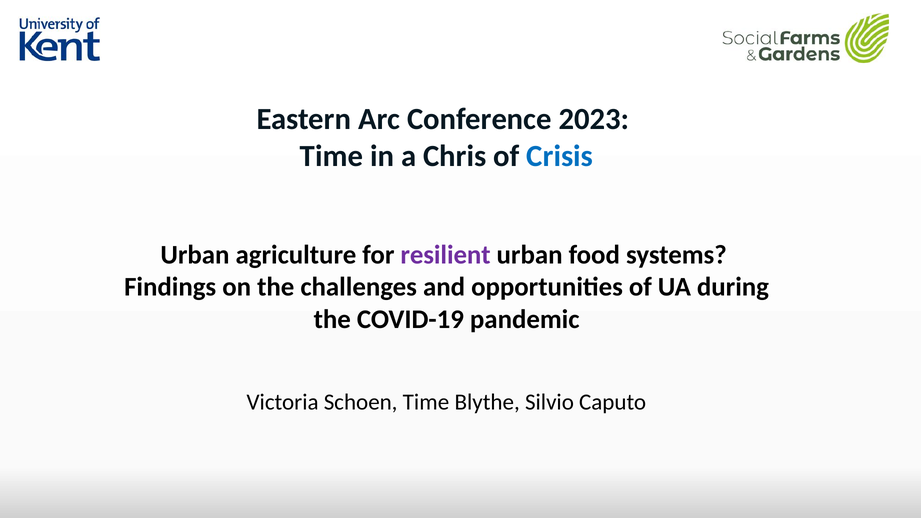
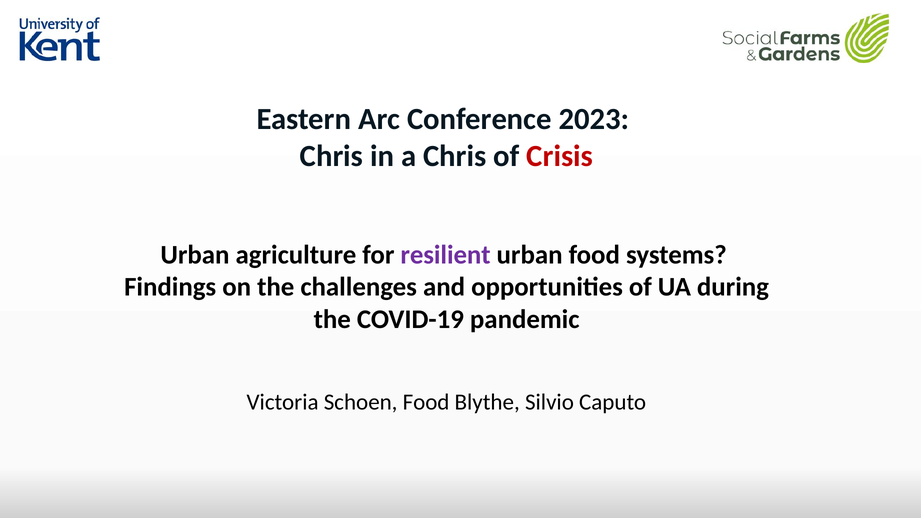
Time: Time -> Chris (331, 156)
Crisis colour: blue -> red (560, 156)
Schoen Time: Time -> Food (426, 402)
